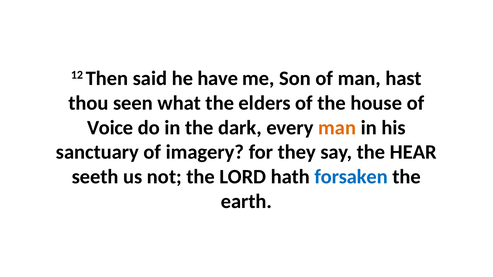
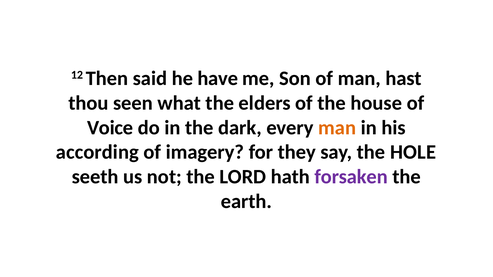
sanctuary: sanctuary -> according (97, 152)
HEAR: HEAR -> HOLE (413, 152)
forsaken colour: blue -> purple (351, 177)
